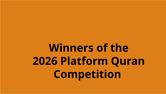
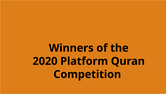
2026: 2026 -> 2020 (45, 61)
